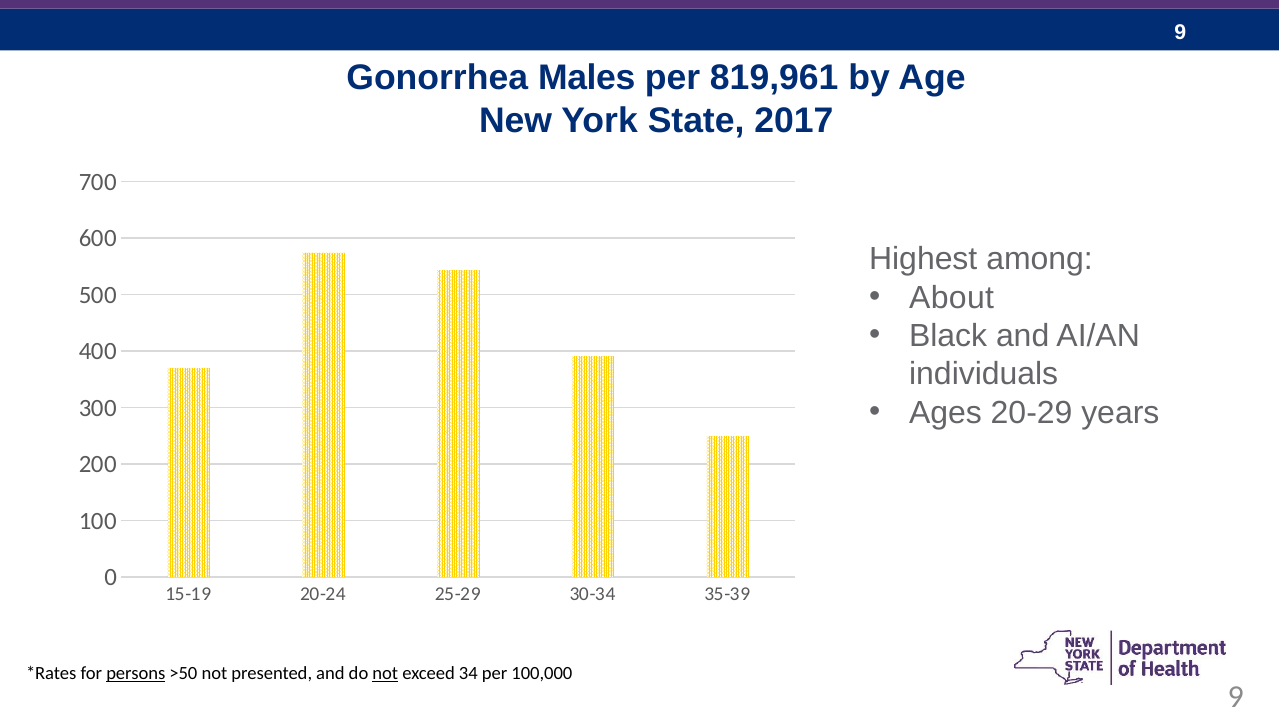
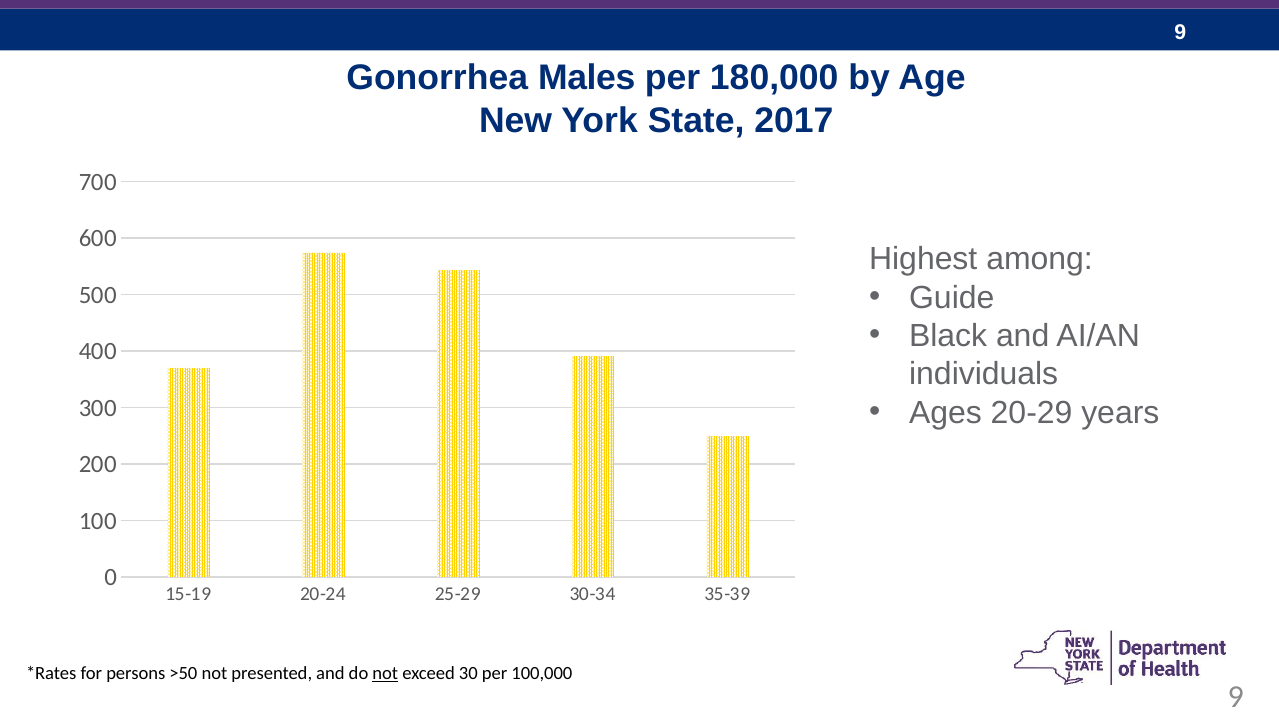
819,961: 819,961 -> 180,000 (774, 78)
About: About -> Guide (952, 298)
persons underline: present -> none (136, 674)
34: 34 -> 30 (468, 674)
